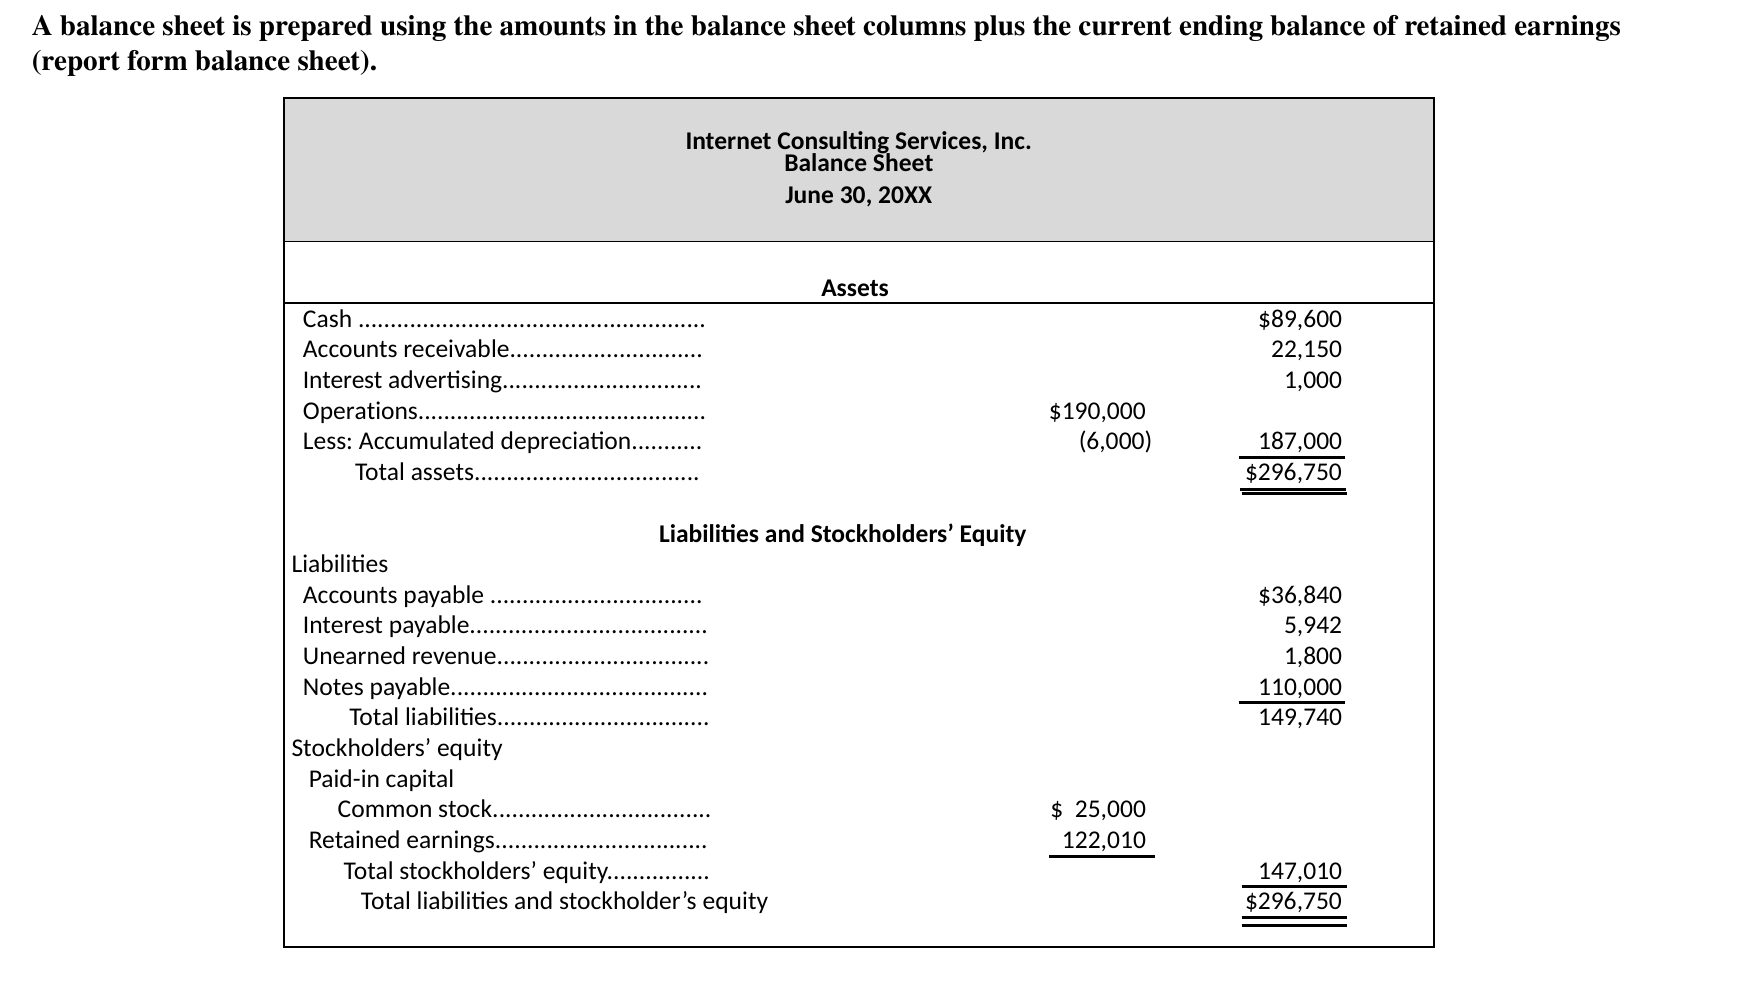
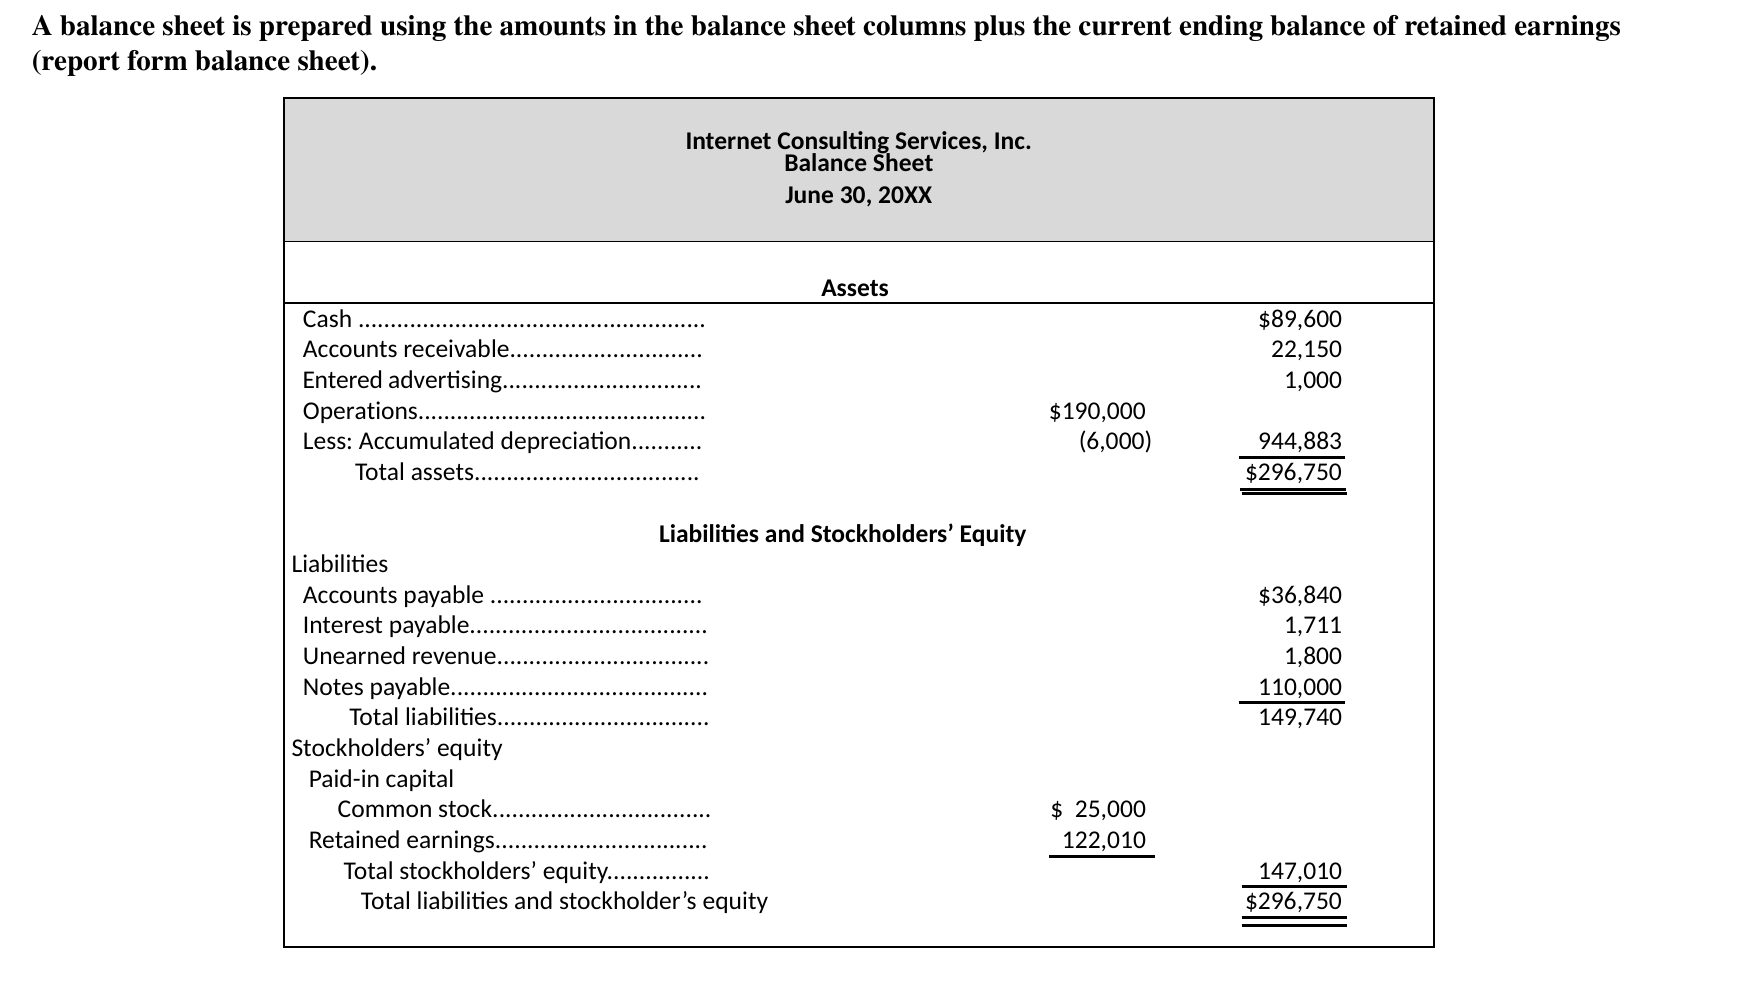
Interest: Interest -> Entered (343, 380)
187,000: 187,000 -> 944,883 (1300, 441)
5,942: 5,942 -> 1,711 (1313, 625)
